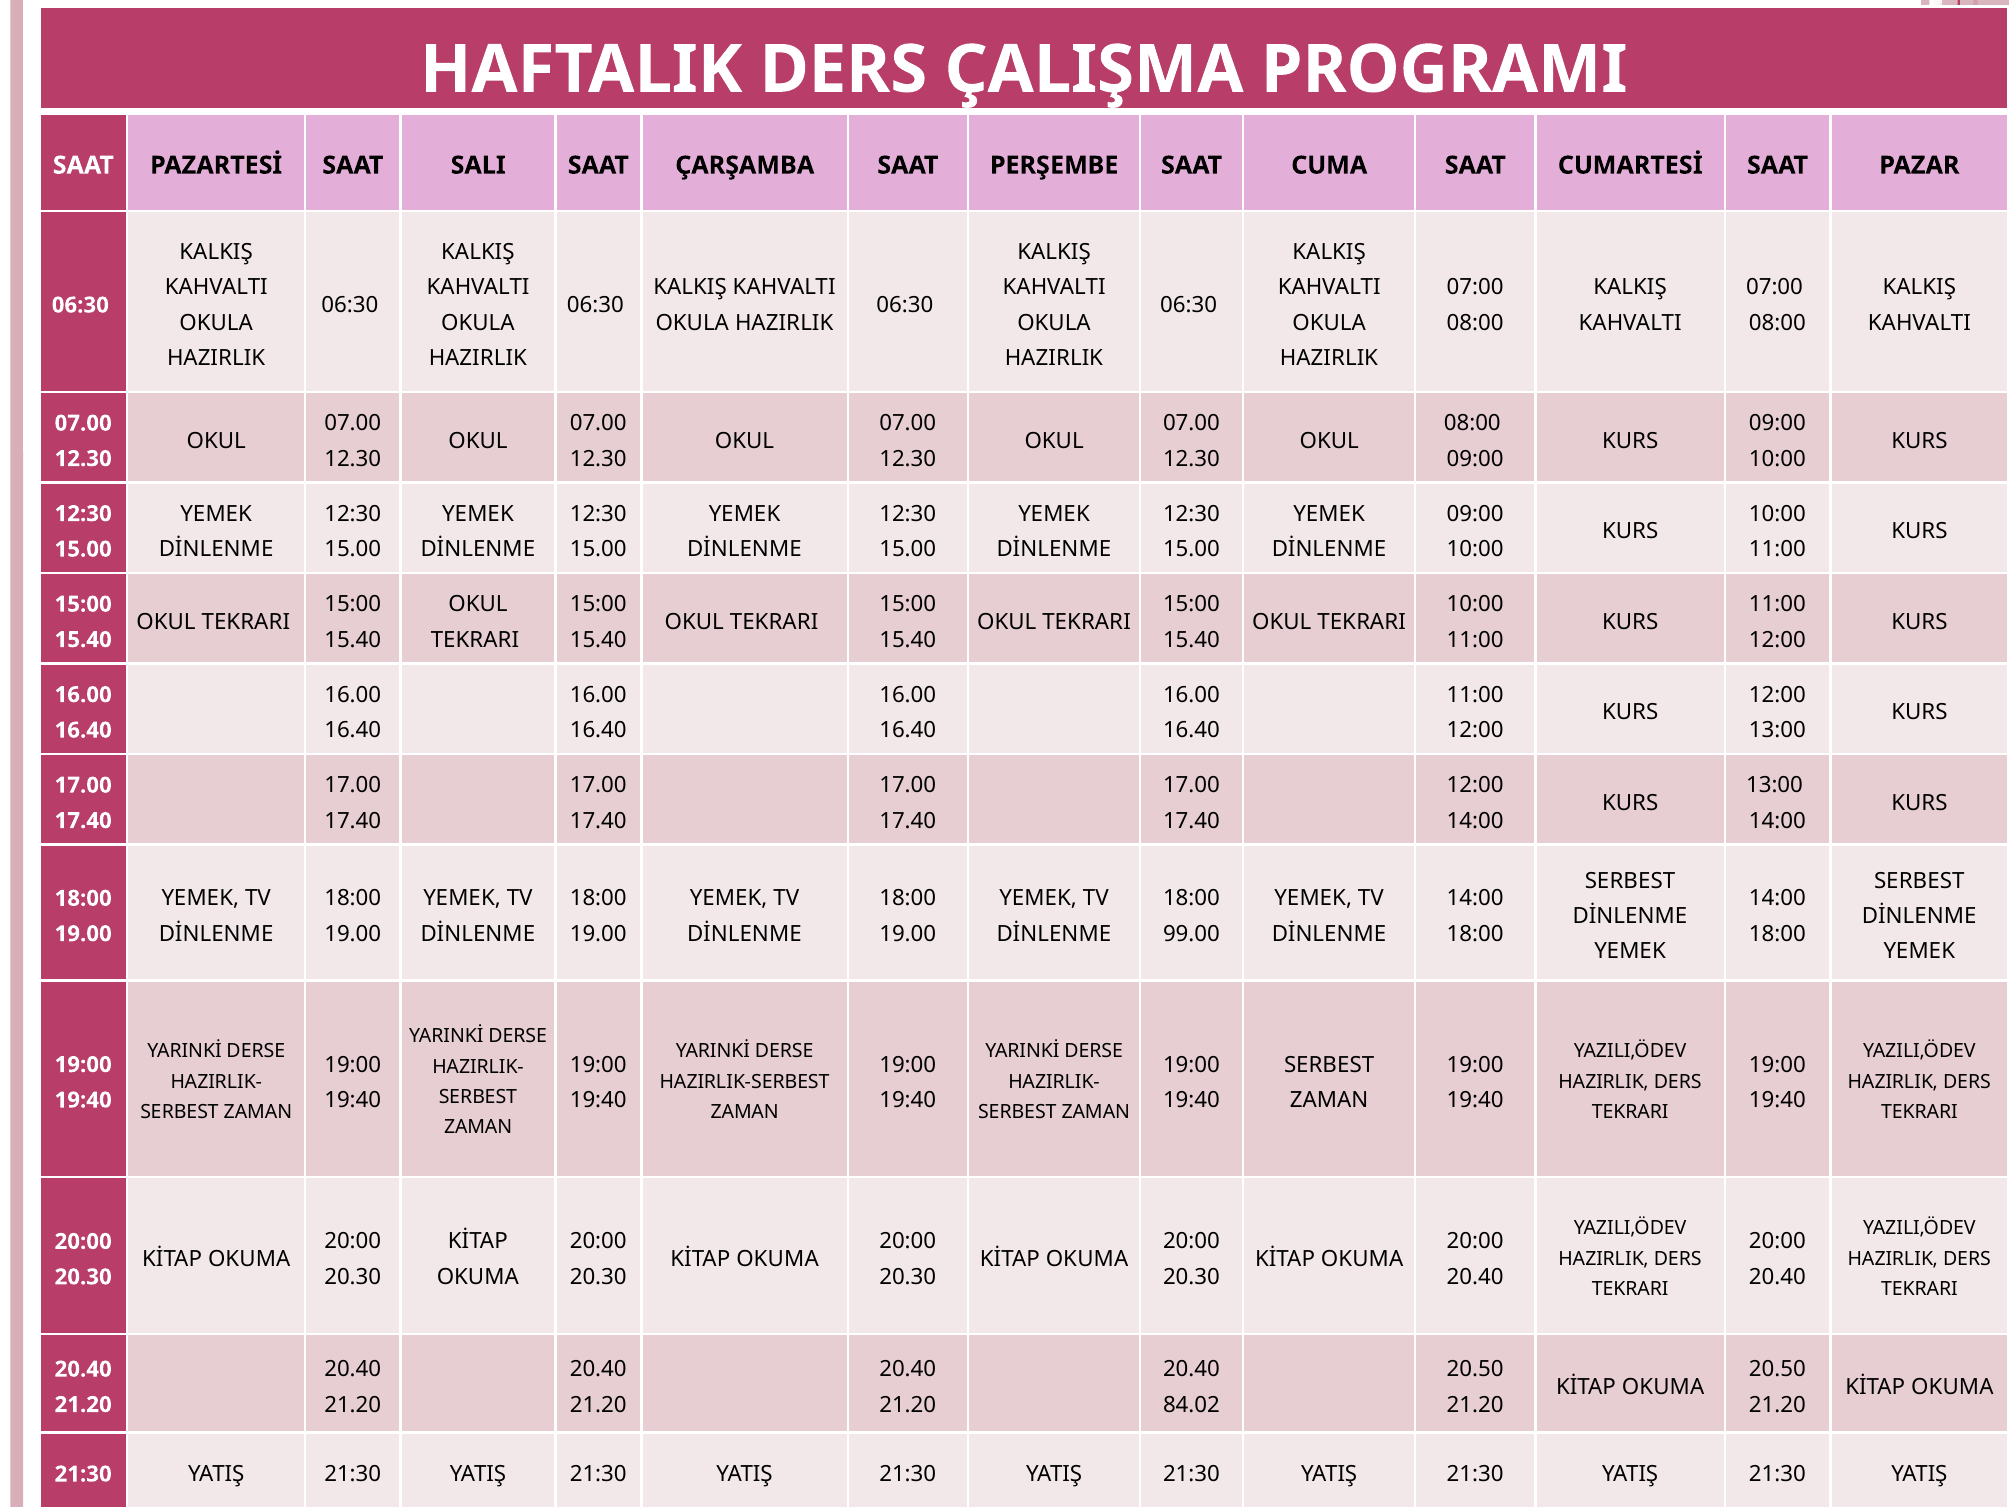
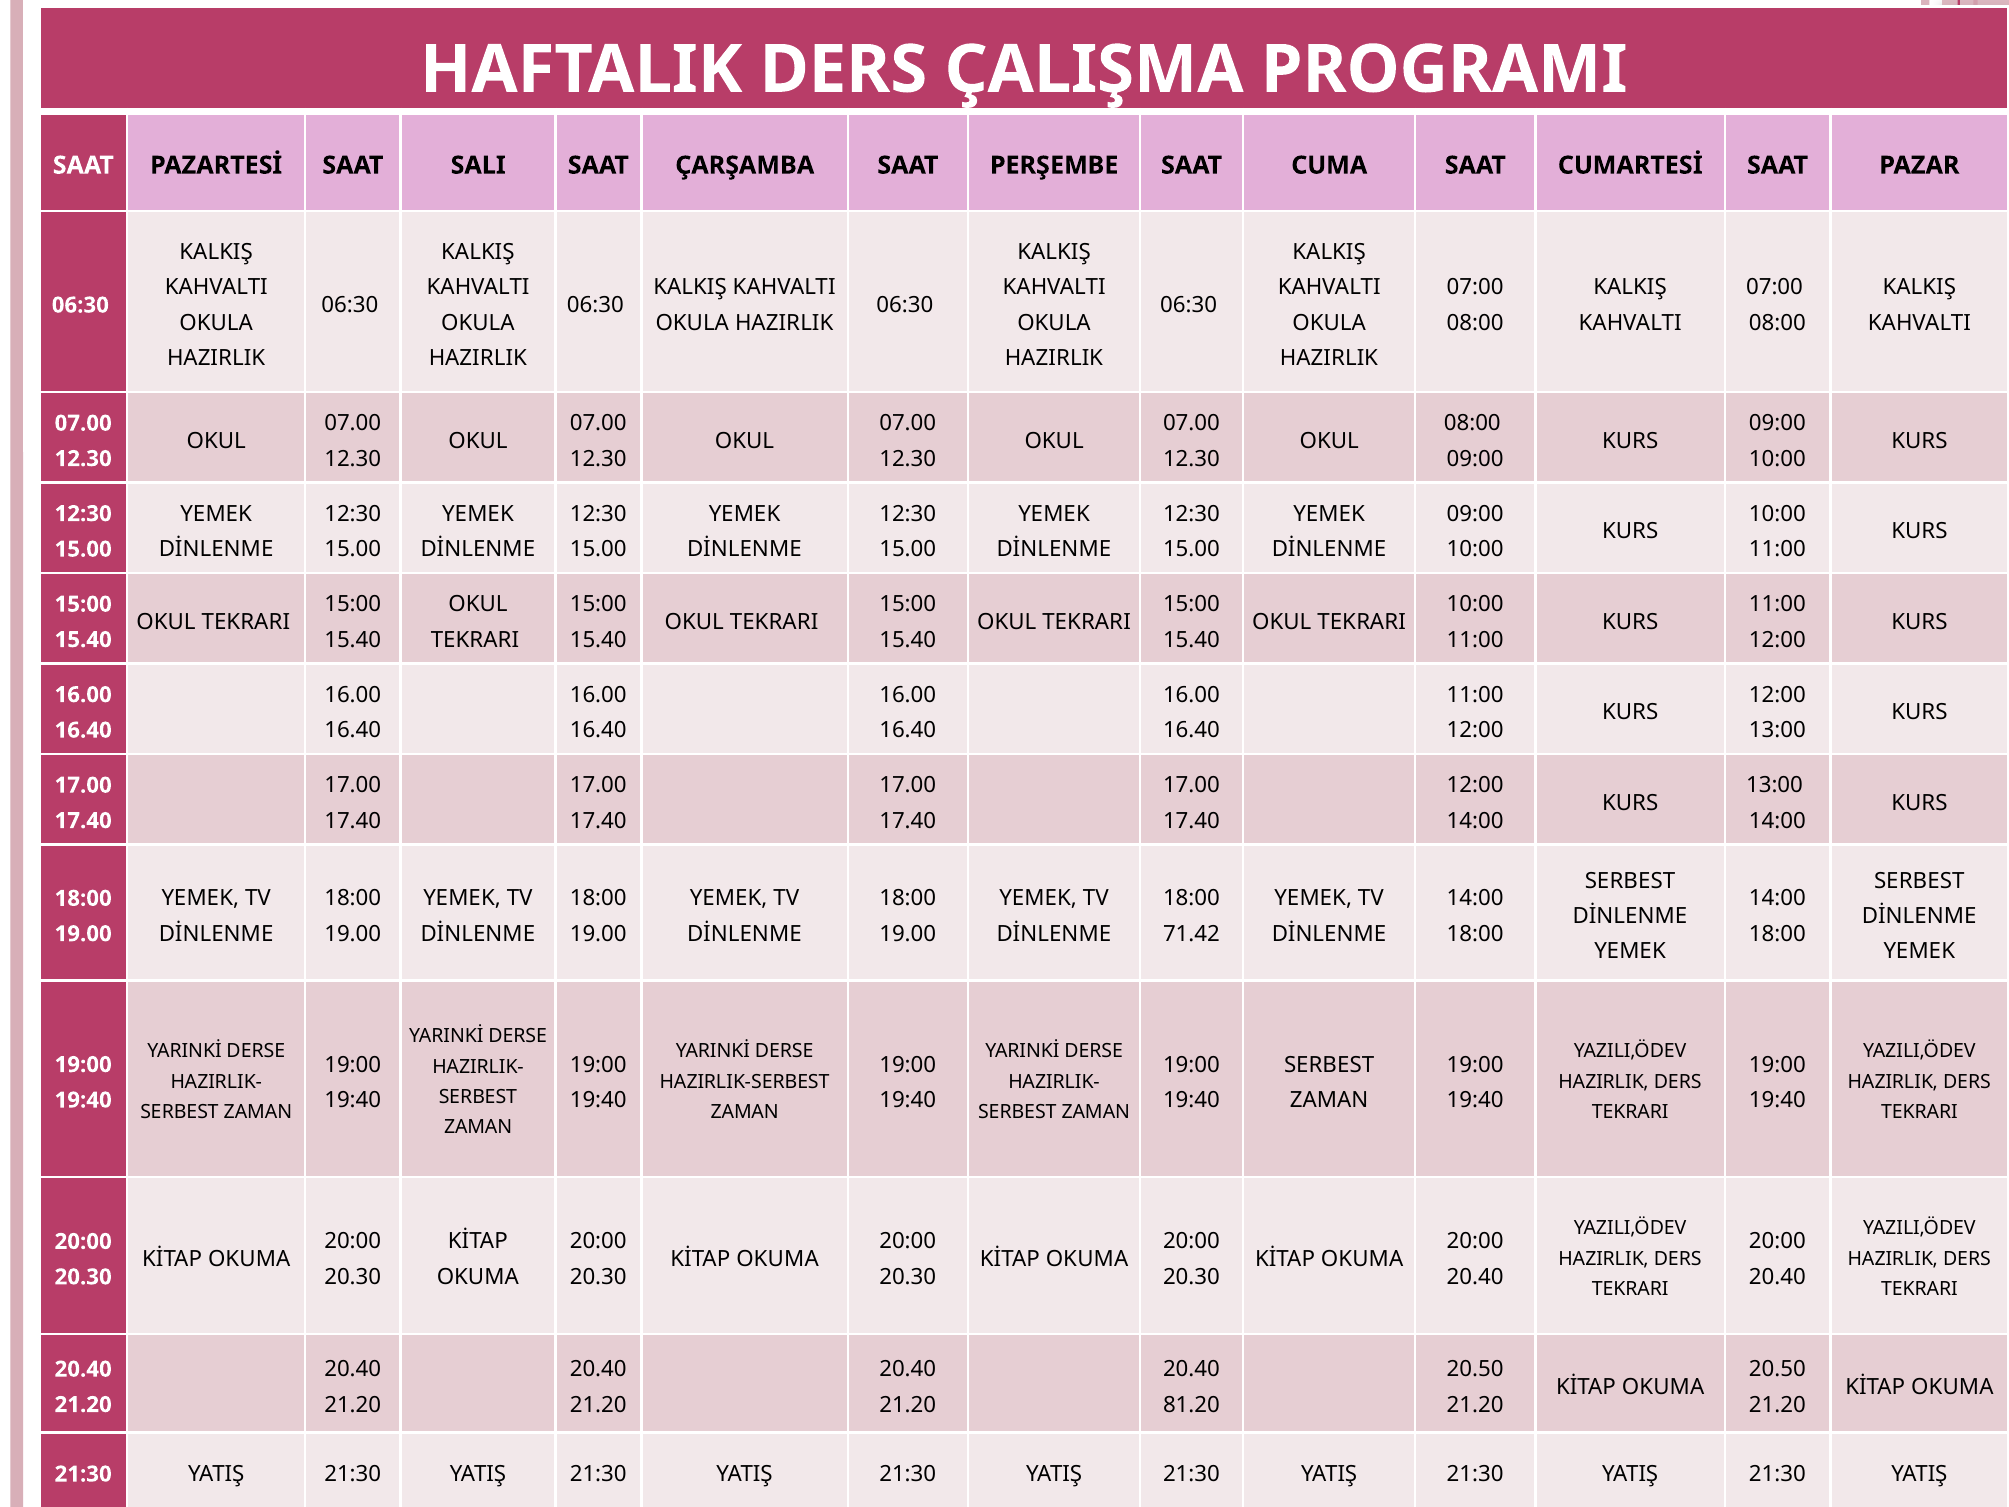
99.00: 99.00 -> 71.42 (1191, 934)
84.02: 84.02 -> 81.20 (1191, 1404)
